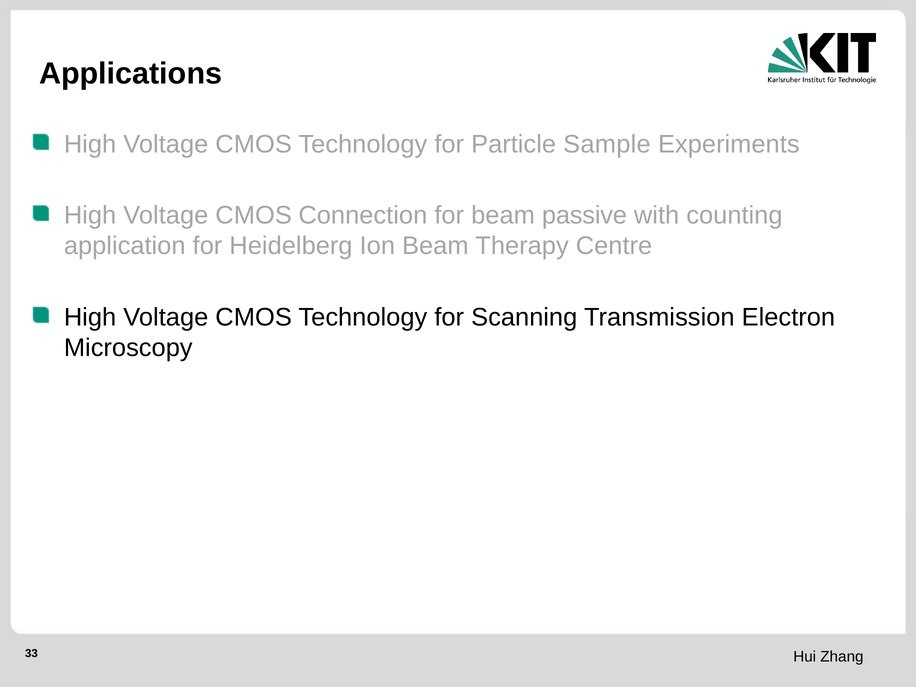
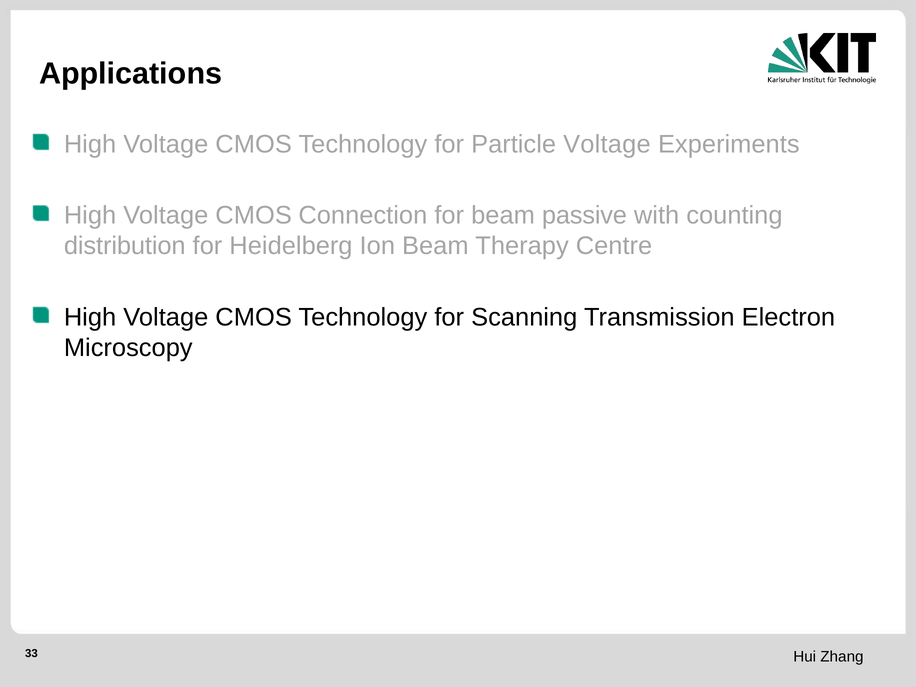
Particle Sample: Sample -> Voltage (607, 144)
application: application -> distribution (125, 246)
